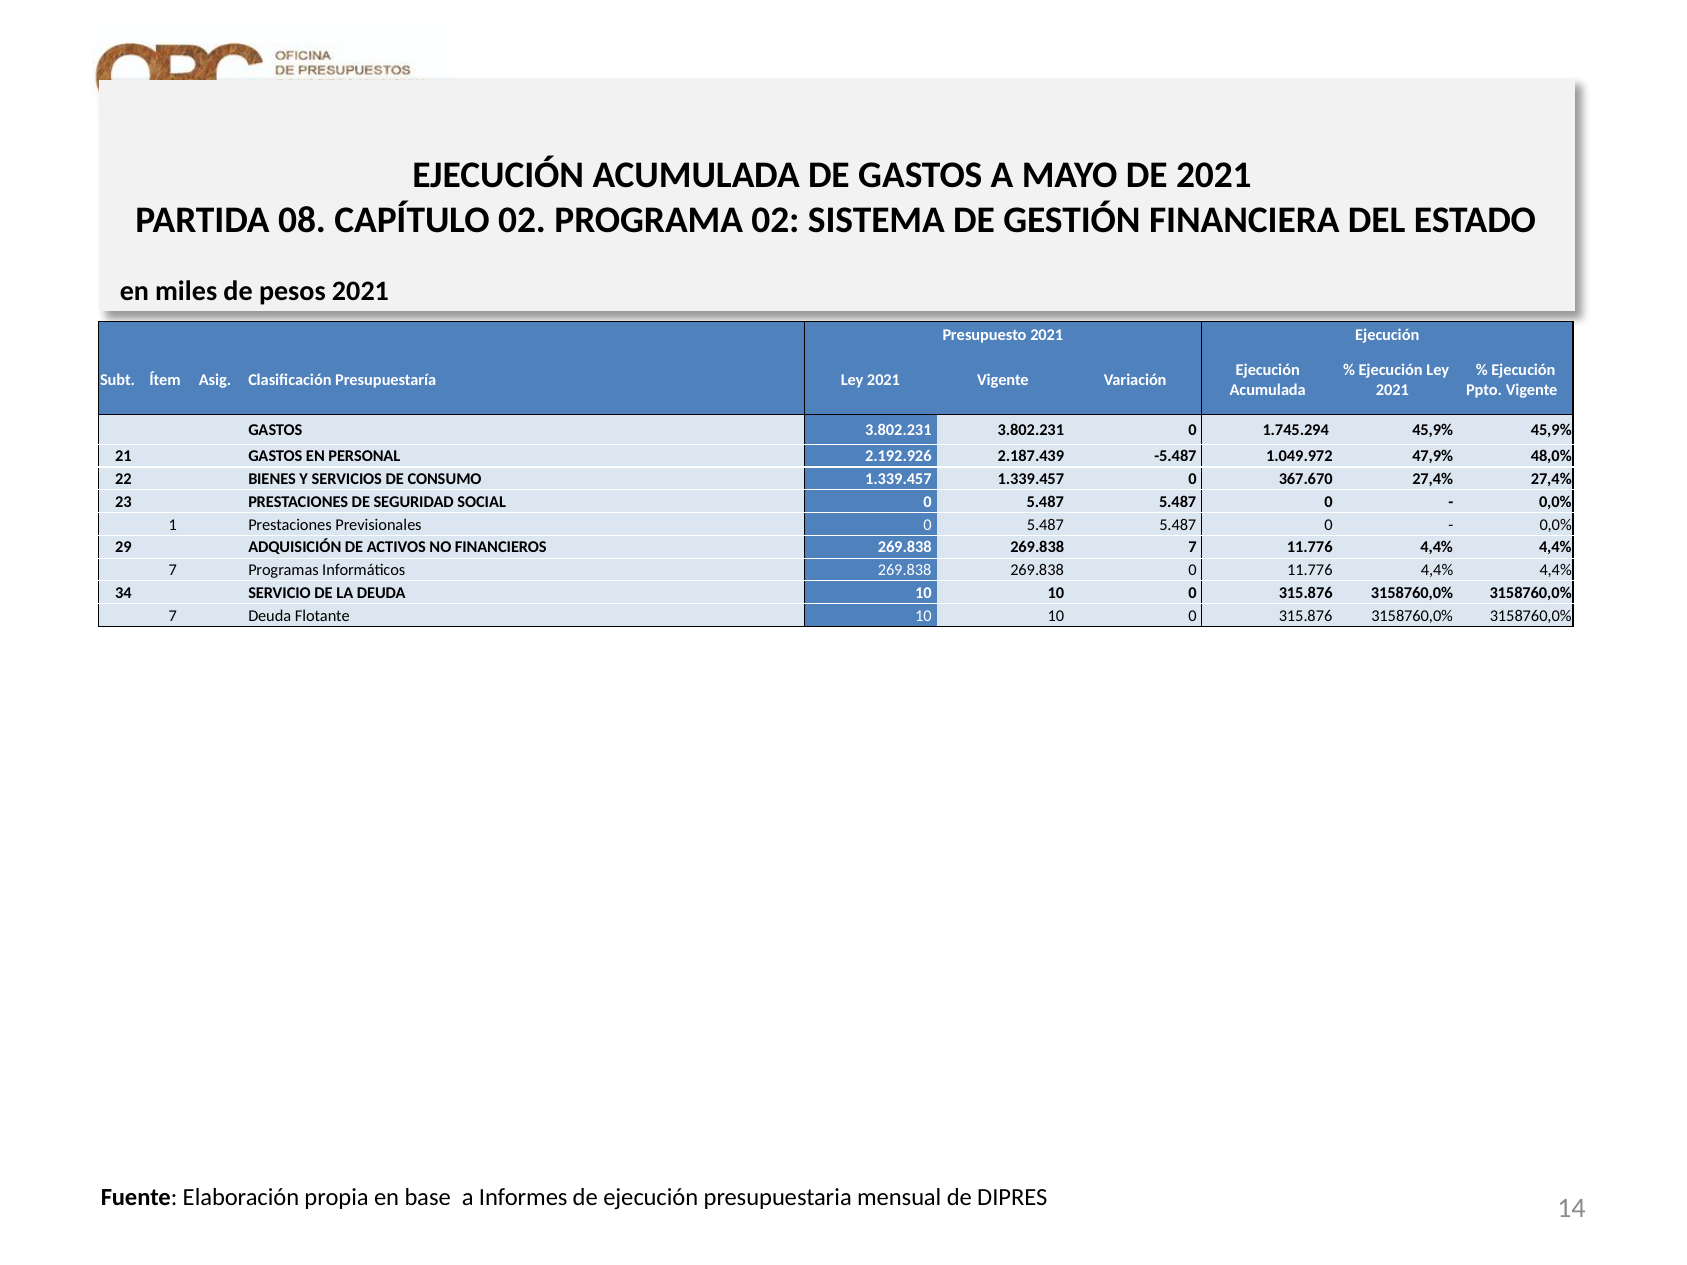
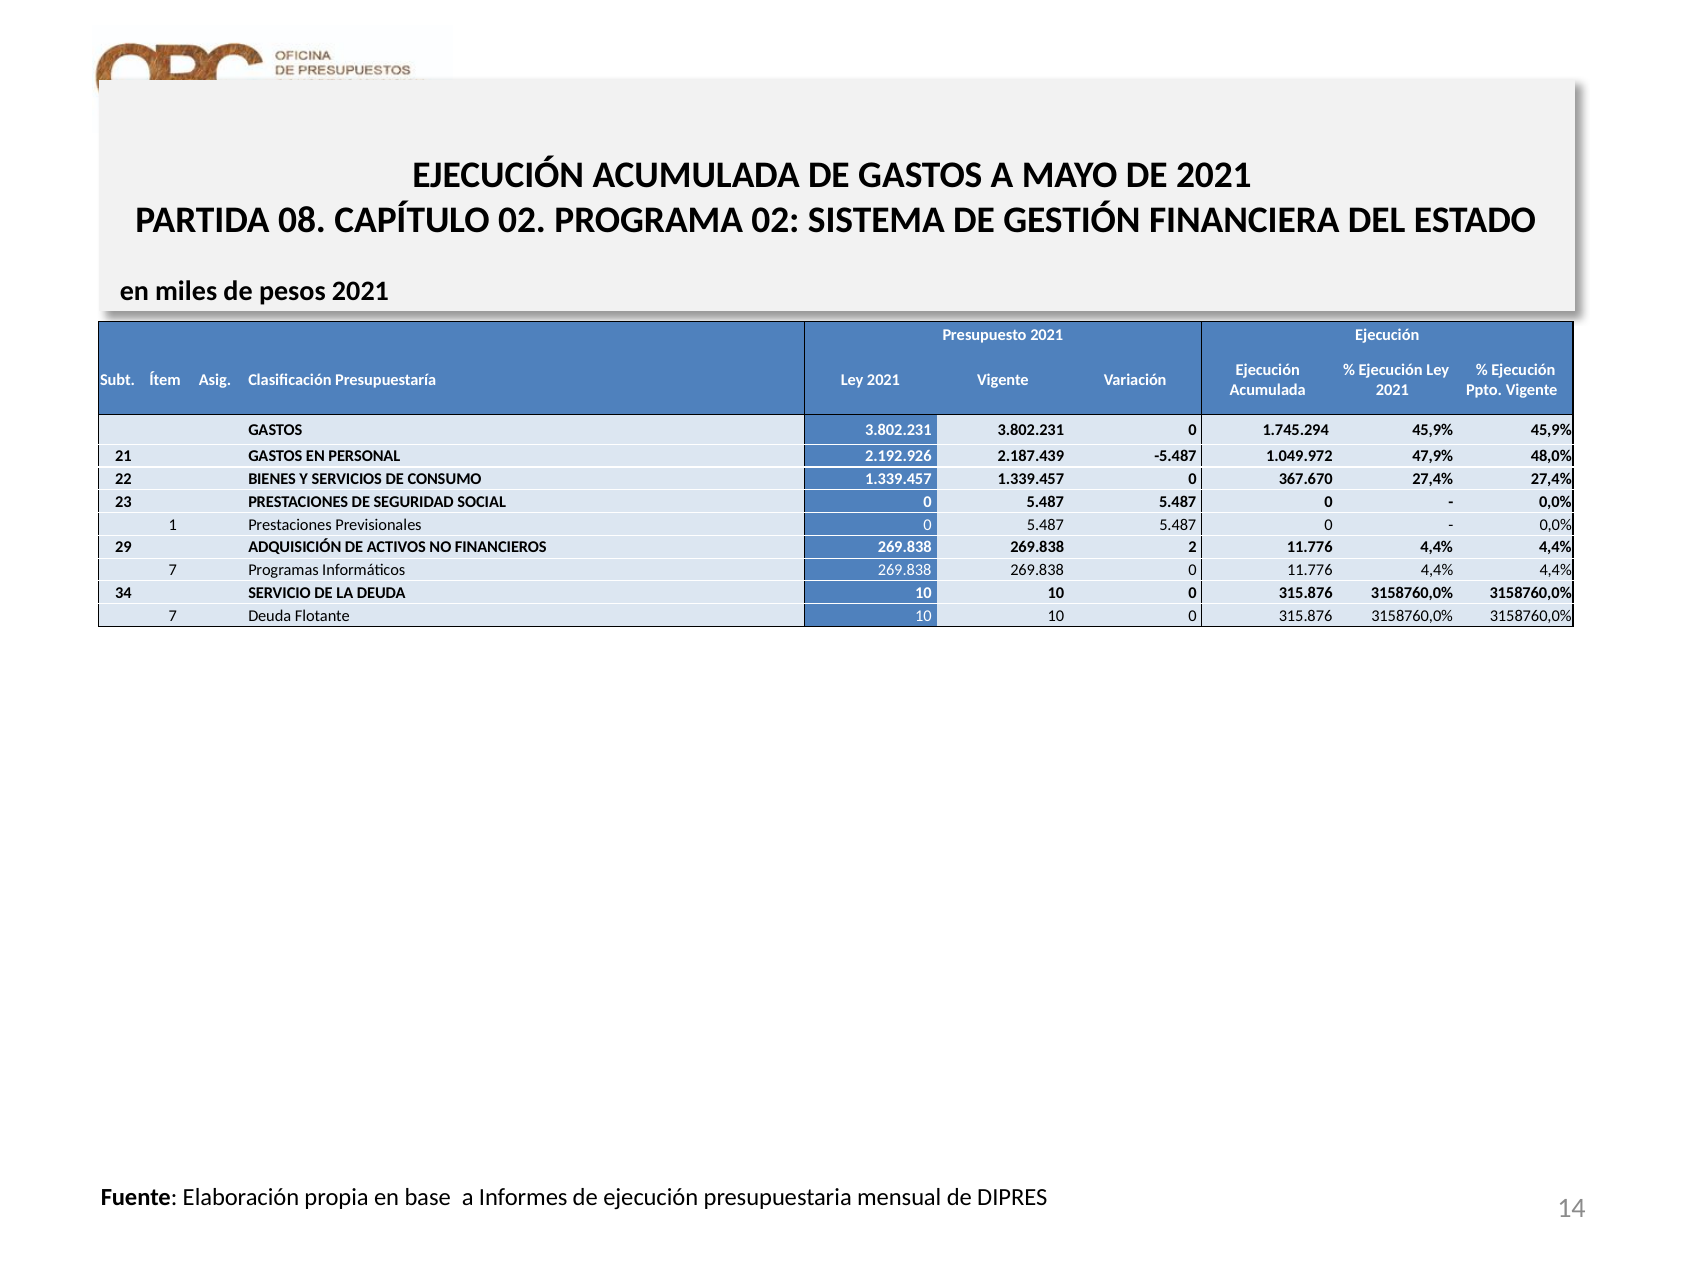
269.838 7: 7 -> 2 (1192, 548)
